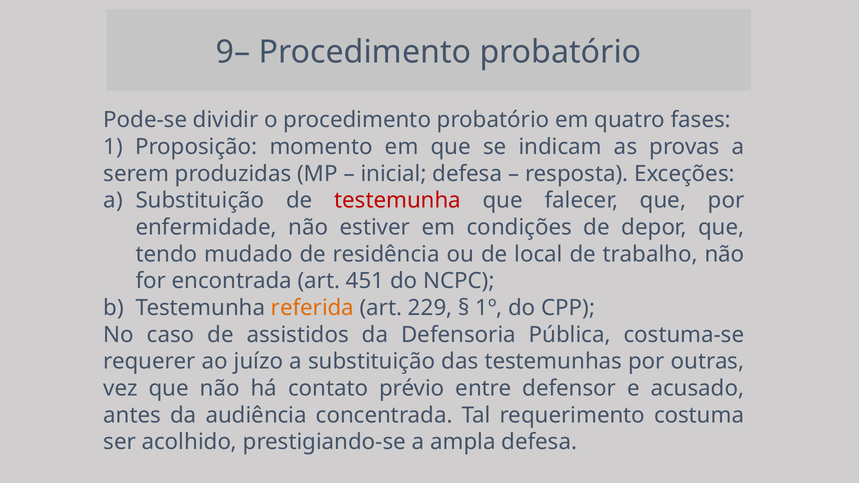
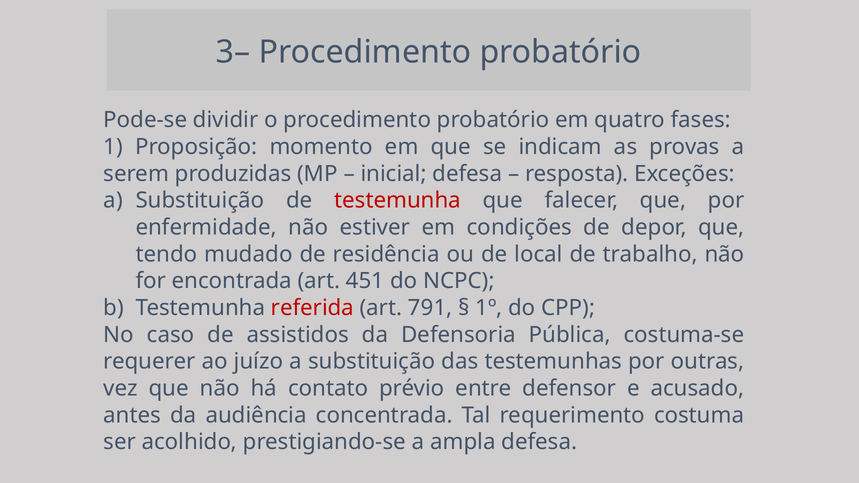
9–: 9– -> 3– (233, 52)
referida colour: orange -> red (312, 308)
229: 229 -> 791 (430, 308)
